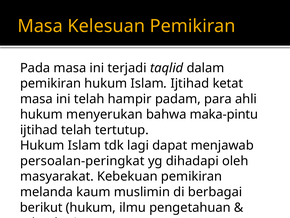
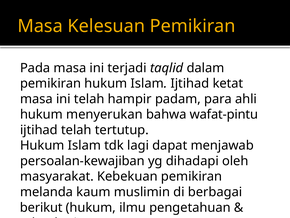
maka-pintu: maka-pintu -> wafat-pintu (224, 114)
persoalan-peringkat: persoalan-peringkat -> persoalan-kewajiban (82, 161)
